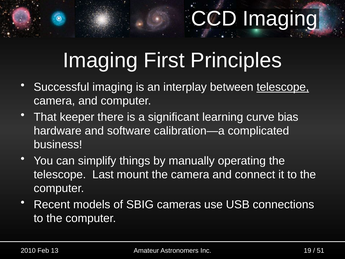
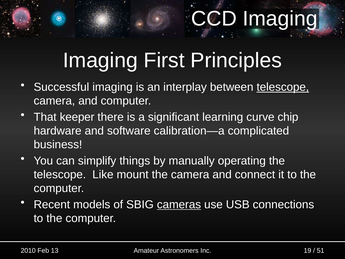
bias: bias -> chip (288, 117)
Last: Last -> Like (103, 174)
cameras underline: none -> present (179, 204)
